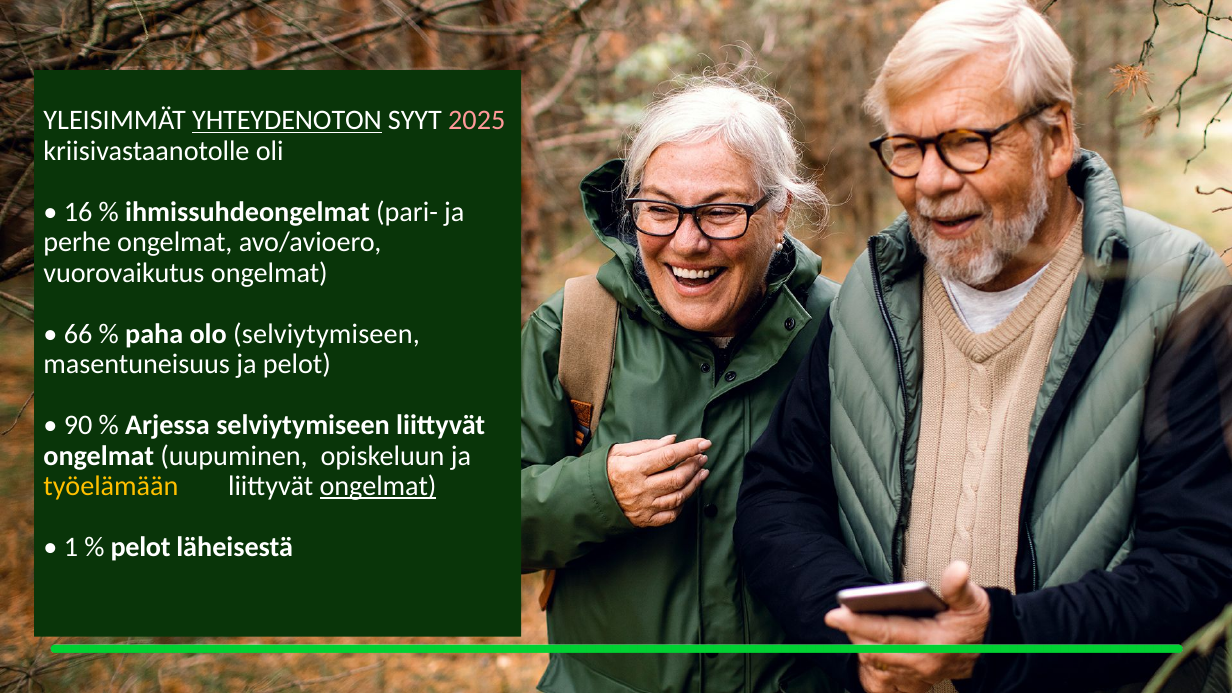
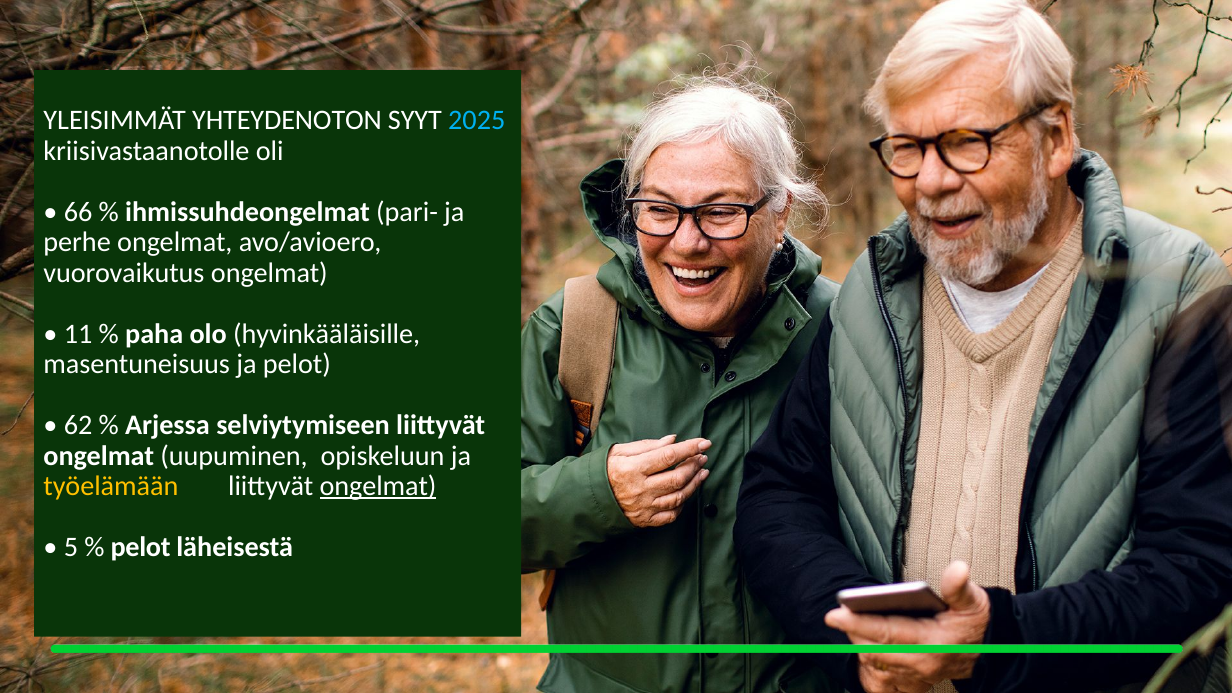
YHTEYDENOTON underline: present -> none (287, 120)
2025 colour: pink -> light blue (477, 120)
16: 16 -> 66 (78, 212)
66: 66 -> 11 (78, 334)
olo selviytymiseen: selviytymiseen -> hyvinkääläisille (327, 334)
90: 90 -> 62 (78, 425)
1: 1 -> 5 (71, 547)
